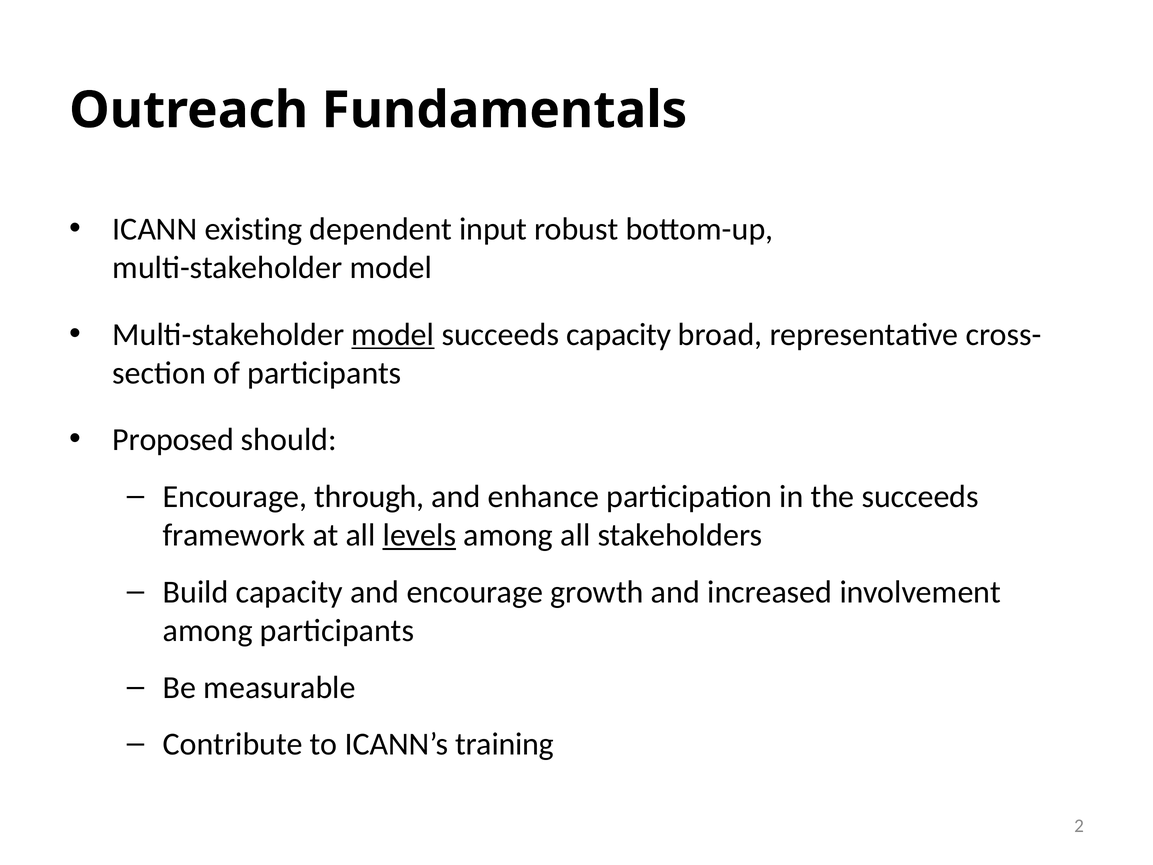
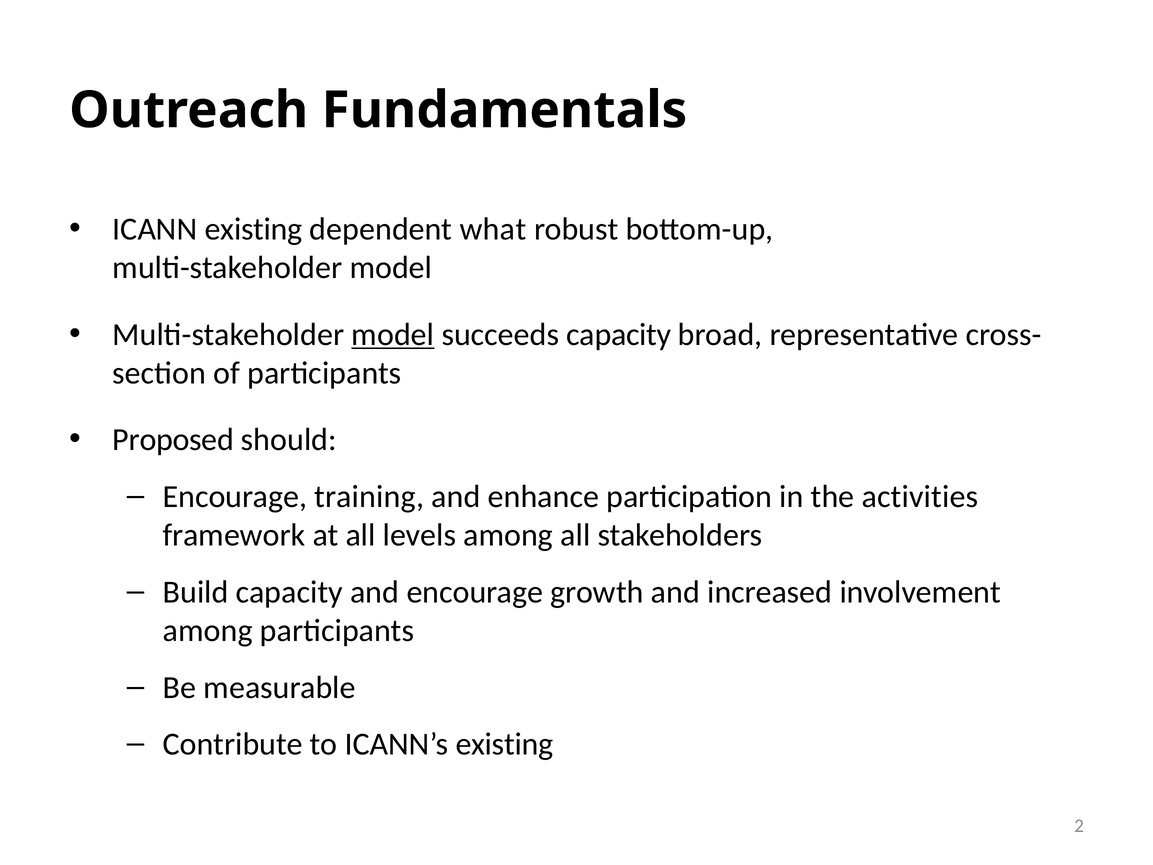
input: input -> what (493, 229)
through: through -> training (369, 497)
the succeeds: succeeds -> activities (920, 497)
levels underline: present -> none (419, 535)
ICANN’s training: training -> existing (504, 744)
